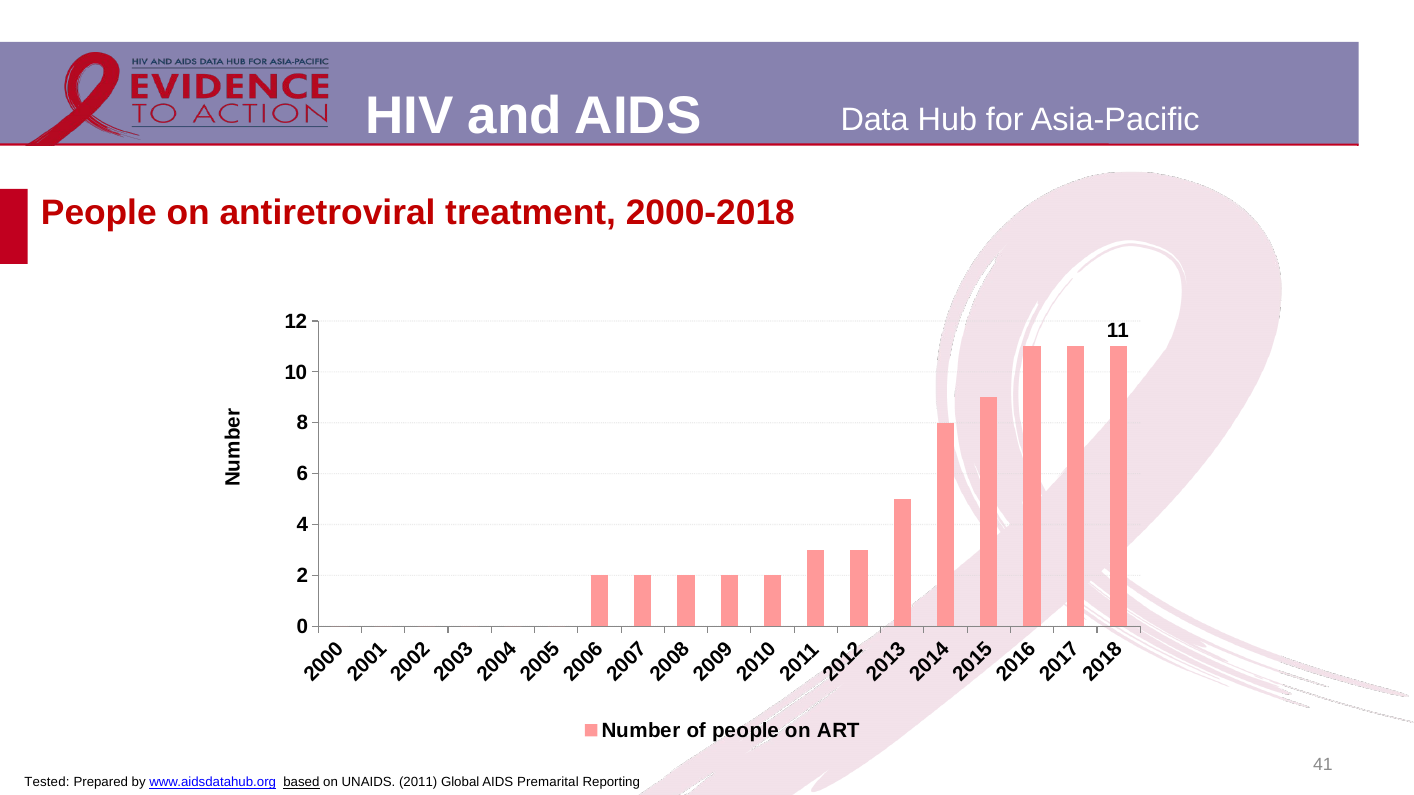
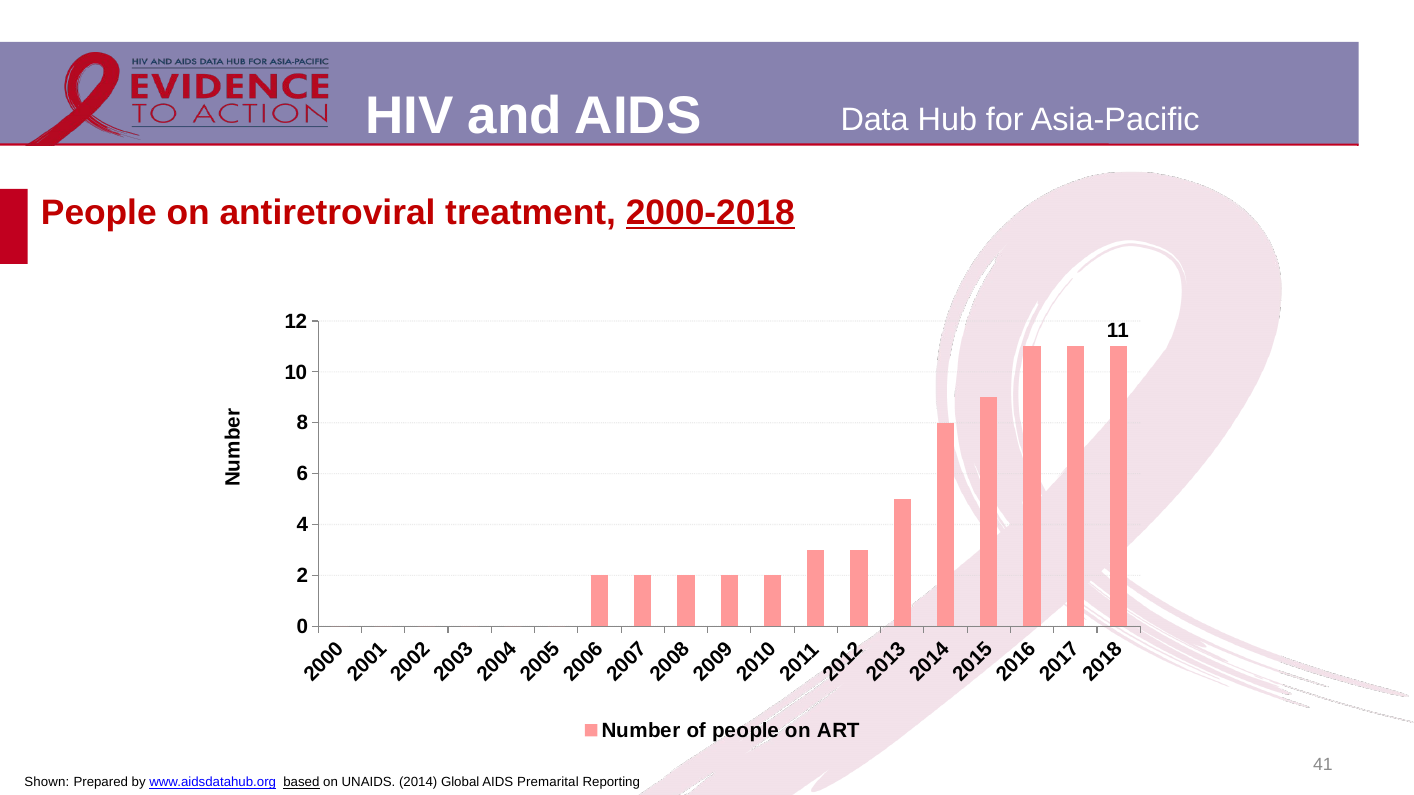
2000-2018 underline: none -> present (710, 213)
Tested: Tested -> Shown (47, 783)
2011: 2011 -> 2014 (418, 783)
